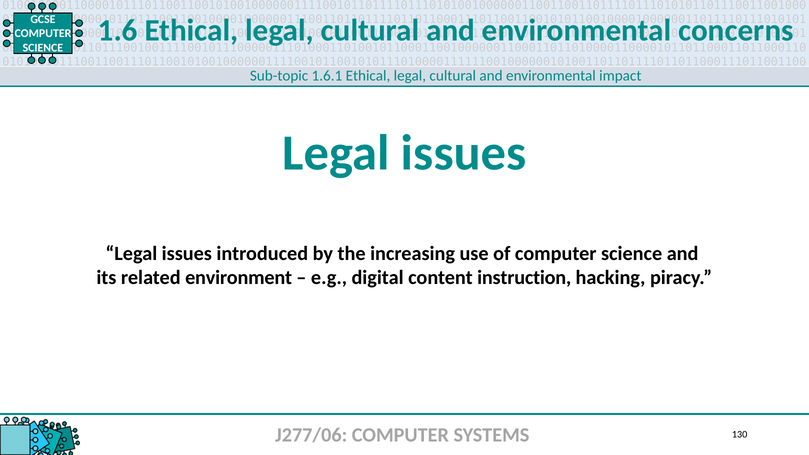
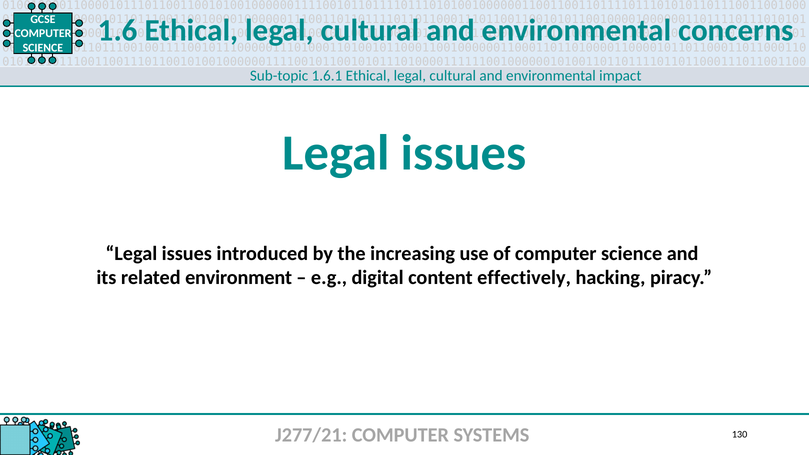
instruction: instruction -> effectively (524, 278)
J277/06: J277/06 -> J277/21 (311, 435)
